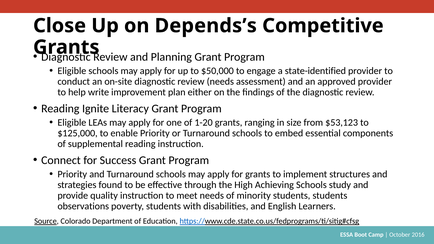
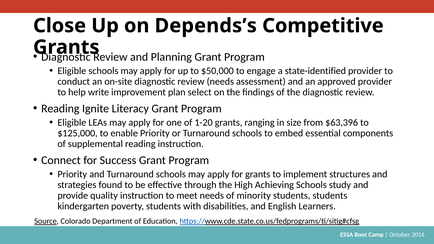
either: either -> select (200, 92)
$53,123: $53,123 -> $63,396 (342, 123)
observations: observations -> kindergarten (83, 206)
